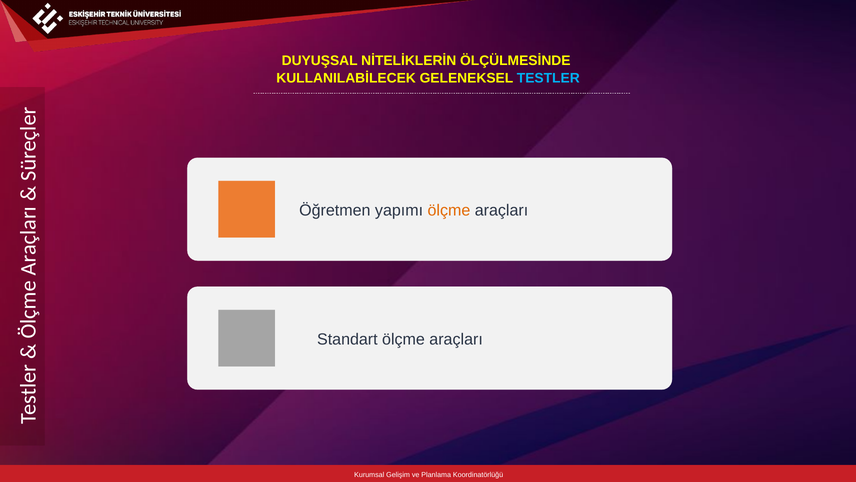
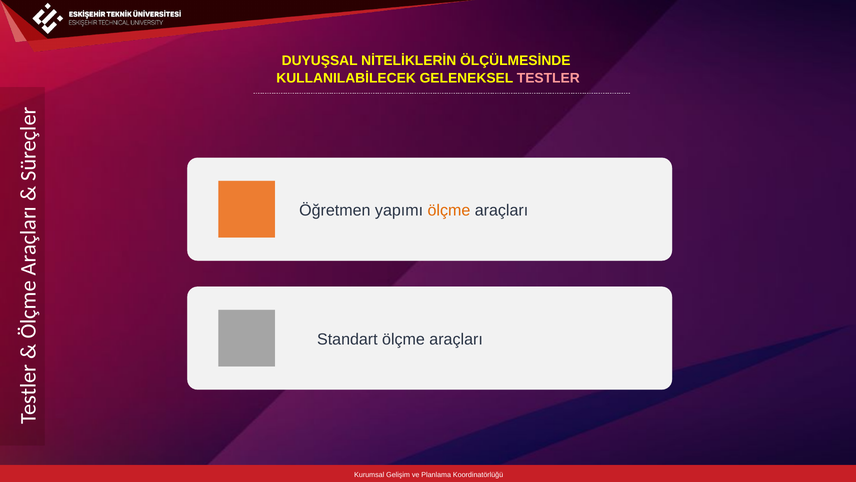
TESTLER colour: light blue -> pink (548, 78)
